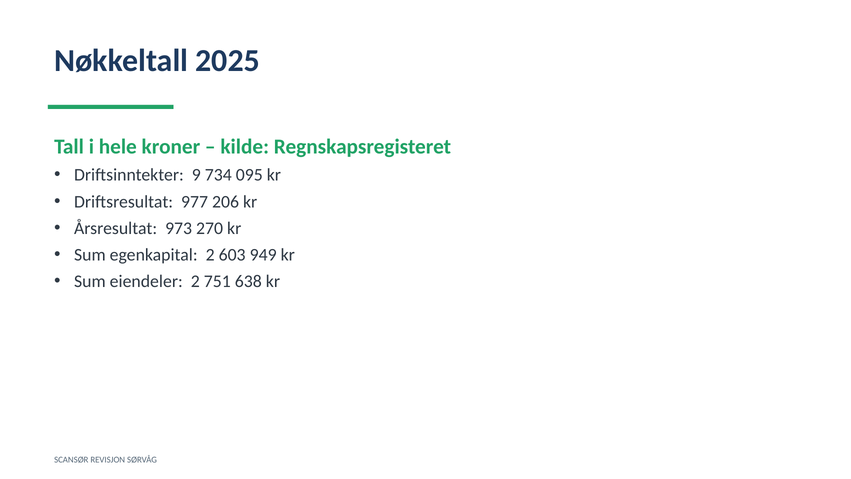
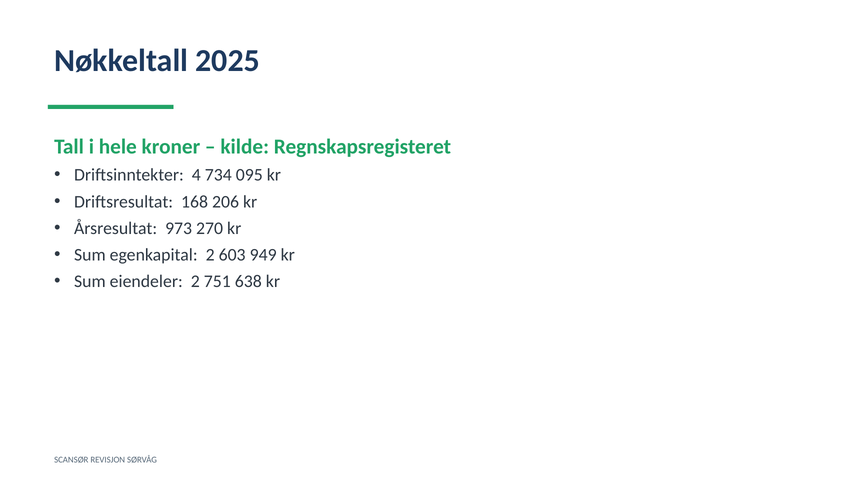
9: 9 -> 4 (196, 175)
977: 977 -> 168 (195, 202)
